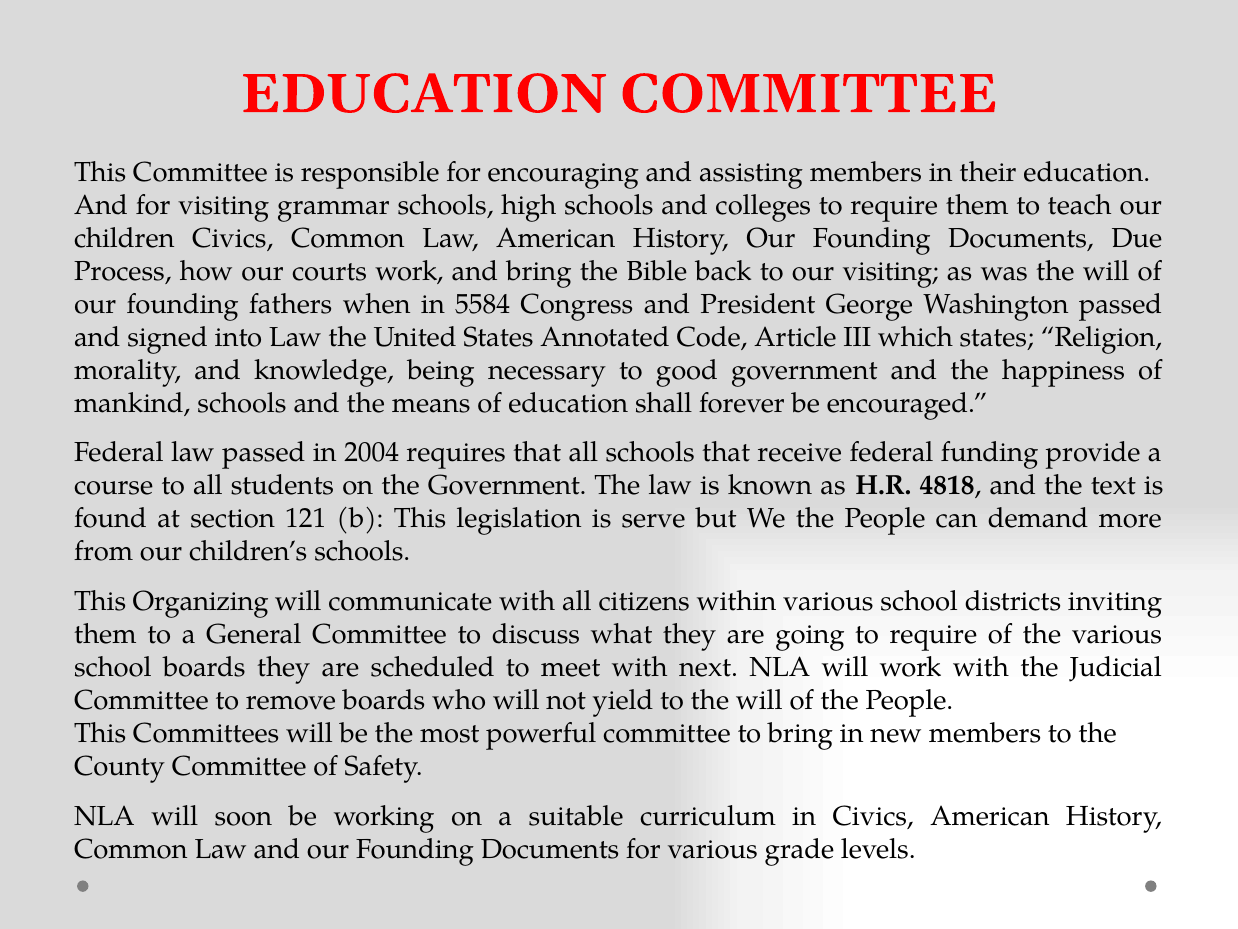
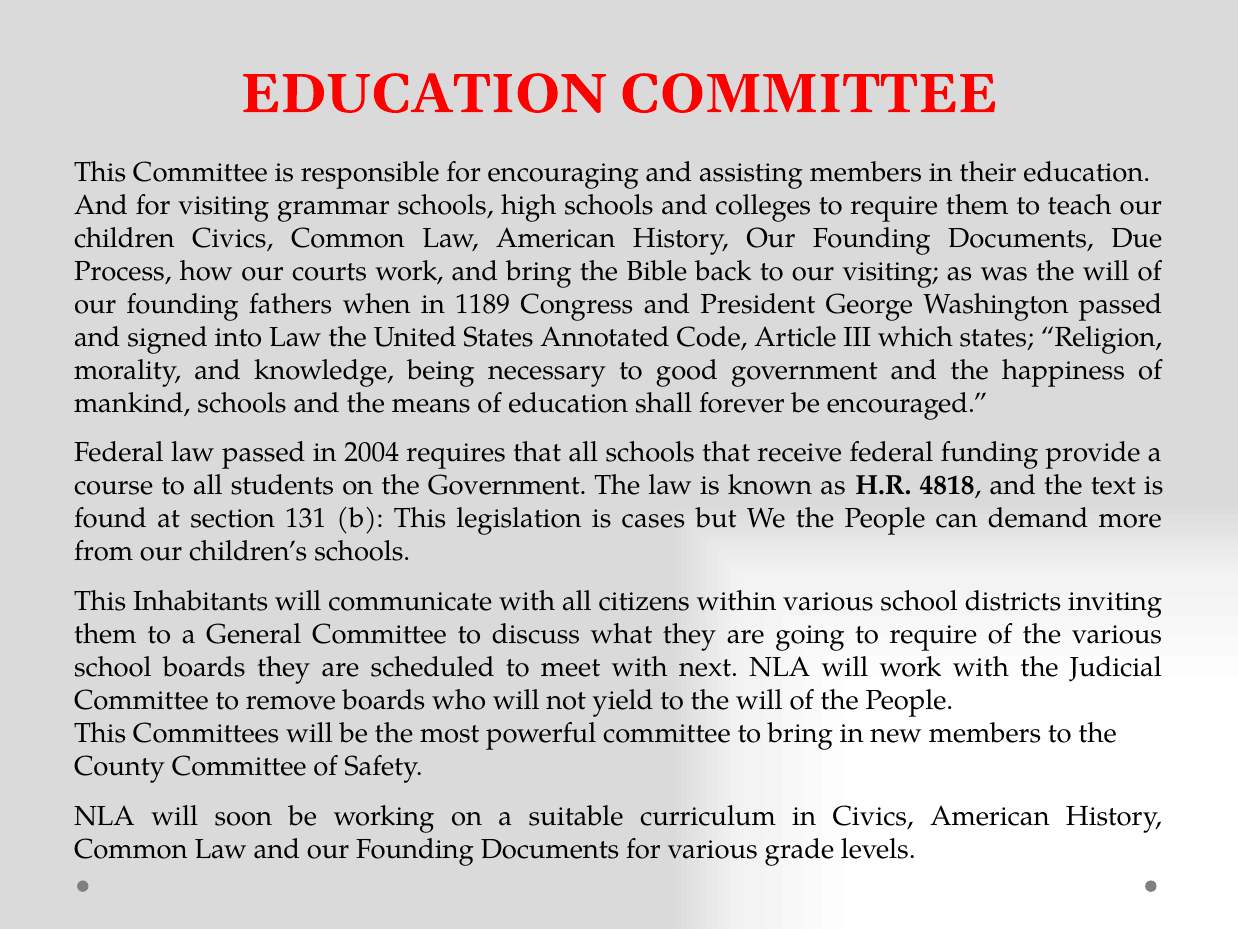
5584: 5584 -> 1189 (483, 304)
121: 121 -> 131 (306, 519)
serve: serve -> cases (653, 519)
Organizing: Organizing -> Inhabitants (201, 601)
